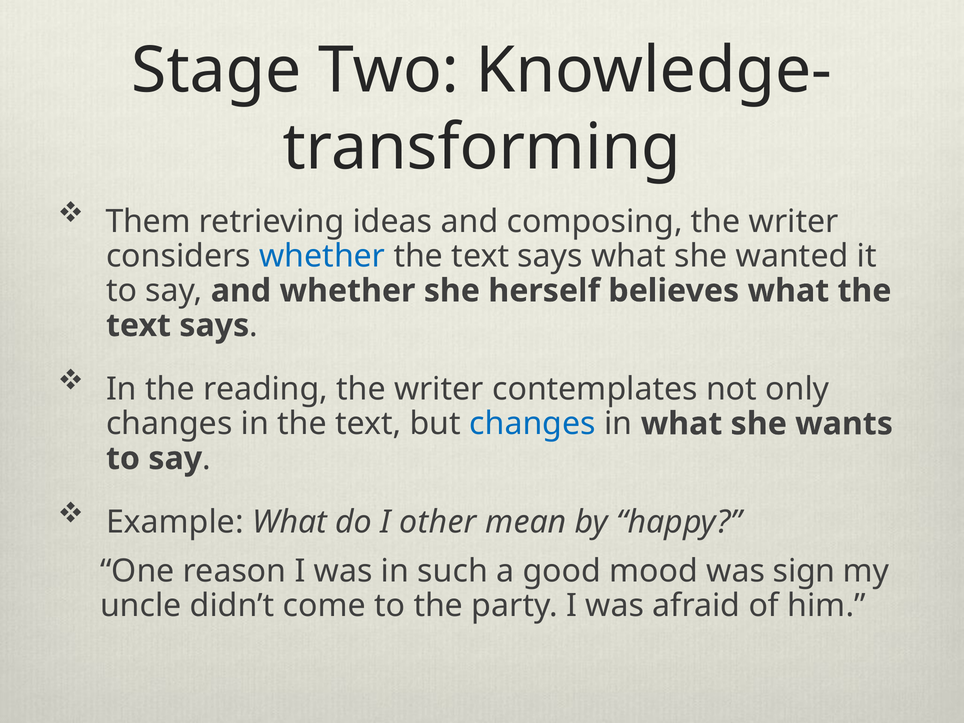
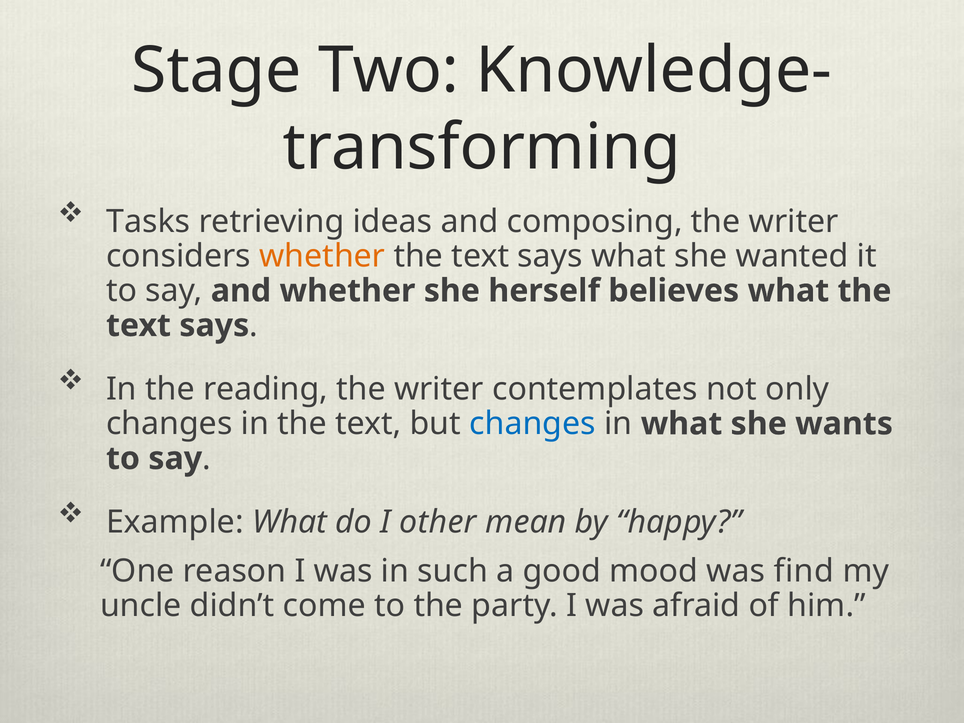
Them: Them -> Tasks (148, 221)
whether colour: blue -> orange (322, 256)
sign: sign -> find (804, 571)
